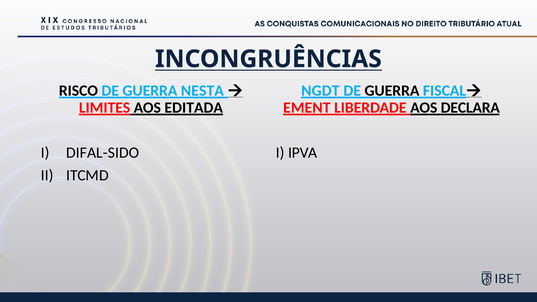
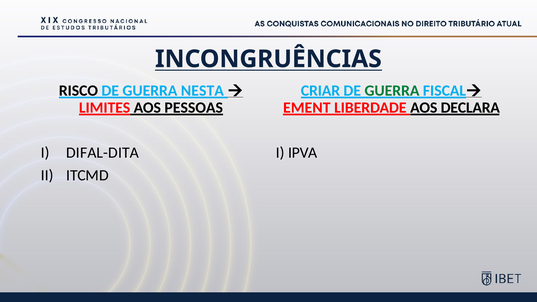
NGDT: NGDT -> CRIAR (320, 91)
GUERRA colour: black -> green (392, 91)
EDITADA: EDITADA -> PESSOAS (194, 108)
DIFAL-SIDO: DIFAL-SIDO -> DIFAL-DITA (103, 153)
